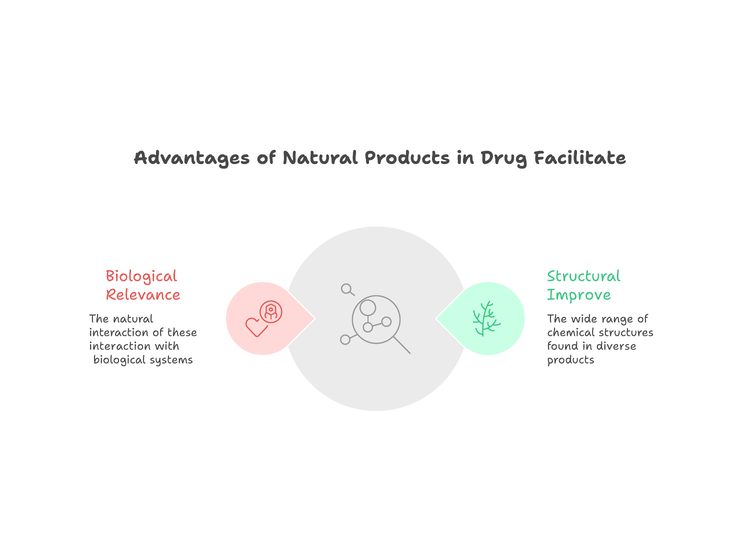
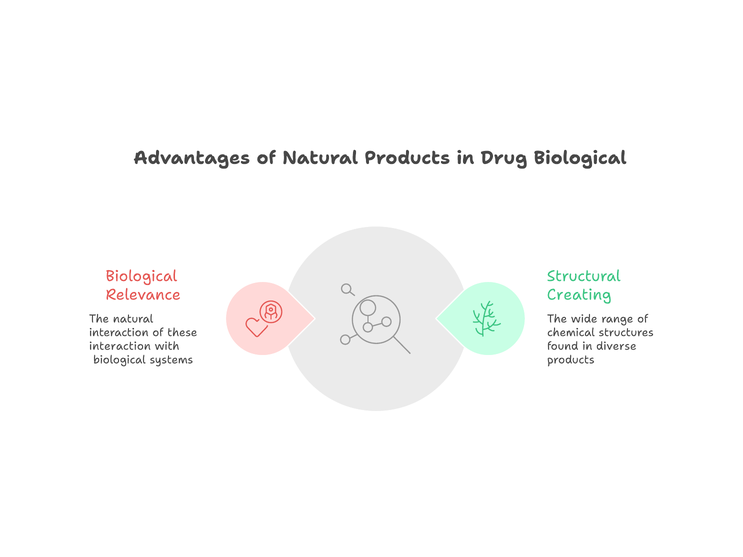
Drug Facilitate: Facilitate -> Biological (580, 158)
Improve: Improve -> Creating (579, 295)
